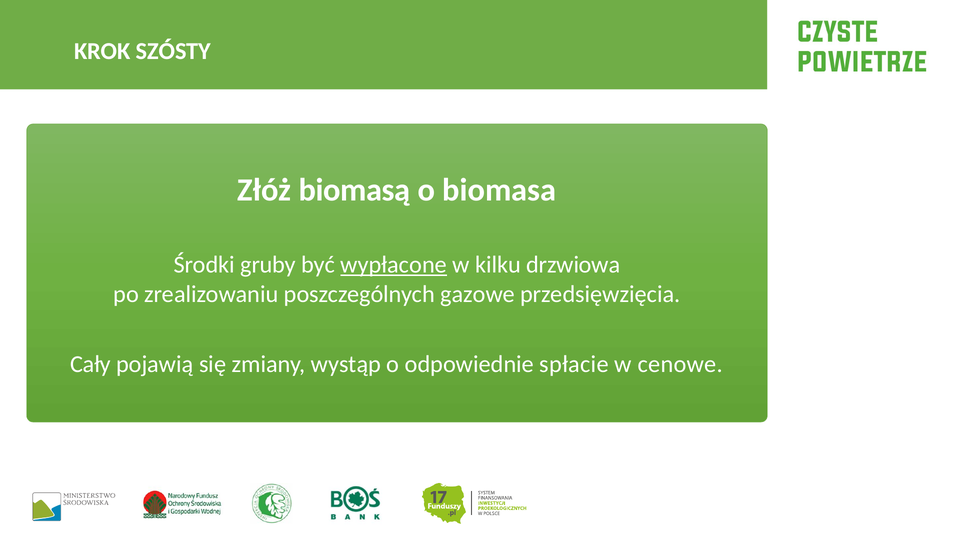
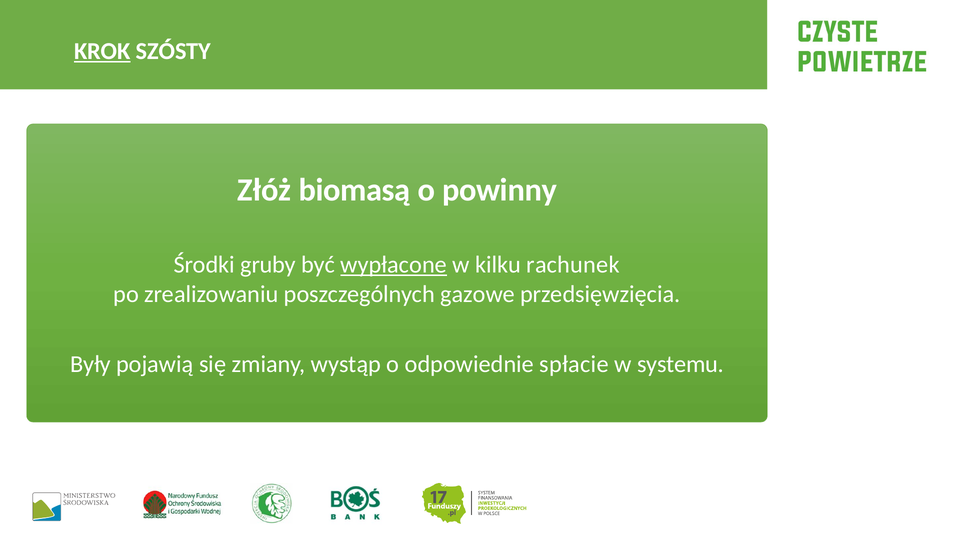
KROK underline: none -> present (102, 51)
biomasa: biomasa -> powinny (499, 191)
drzwiowa: drzwiowa -> rachunek (573, 265)
Cały: Cały -> Były (91, 365)
cenowe: cenowe -> systemu (680, 365)
